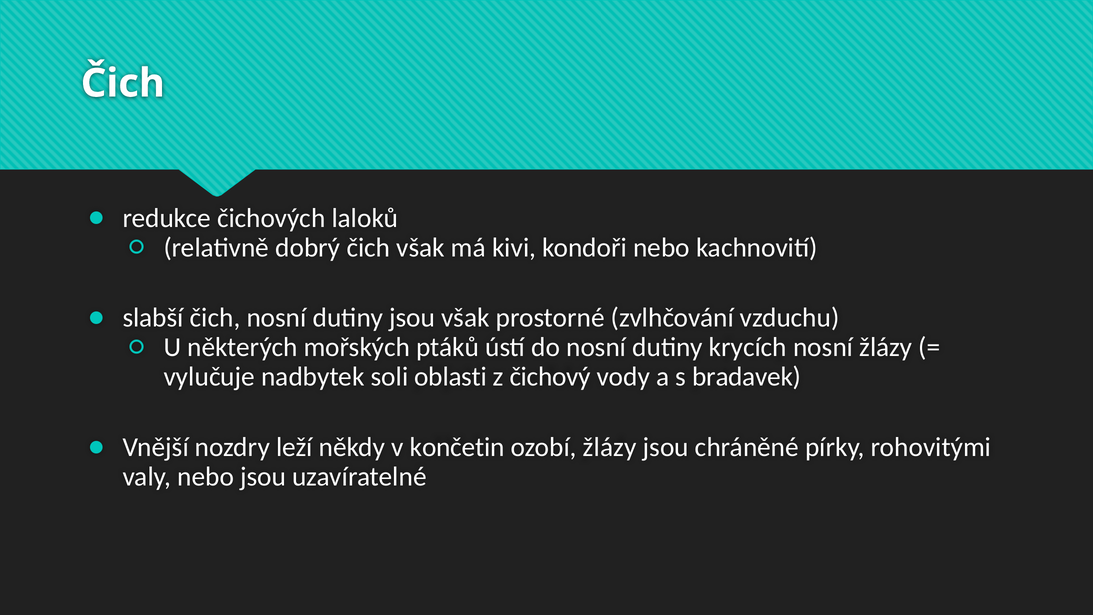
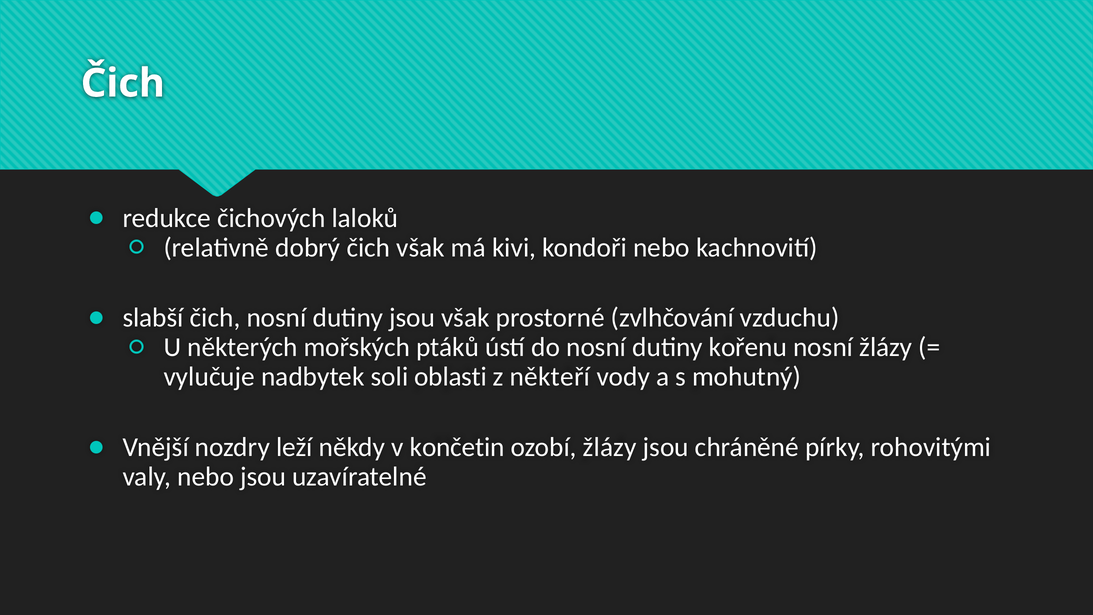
krycích: krycích -> kořenu (748, 347)
čichový: čichový -> někteří (550, 377)
bradavek: bradavek -> mohutný (747, 377)
